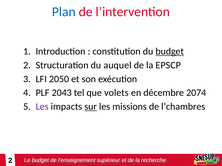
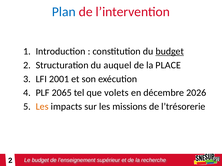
EPSCP: EPSCP -> PLACE (168, 65)
2050: 2050 -> 2001 (59, 79)
2043: 2043 -> 2065 (62, 93)
2074: 2074 -> 2026 (196, 93)
Les colour: purple -> orange (42, 107)
sur underline: present -> none (91, 107)
l’chambres: l’chambres -> l’trésorerie (183, 107)
